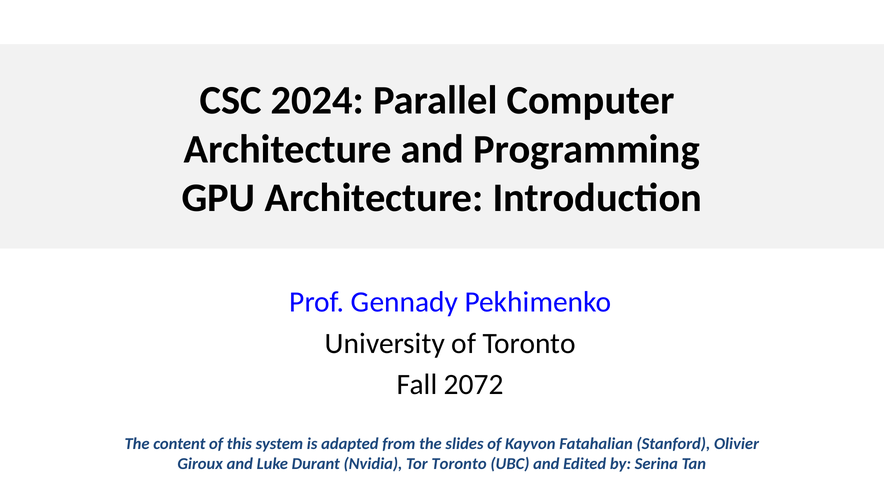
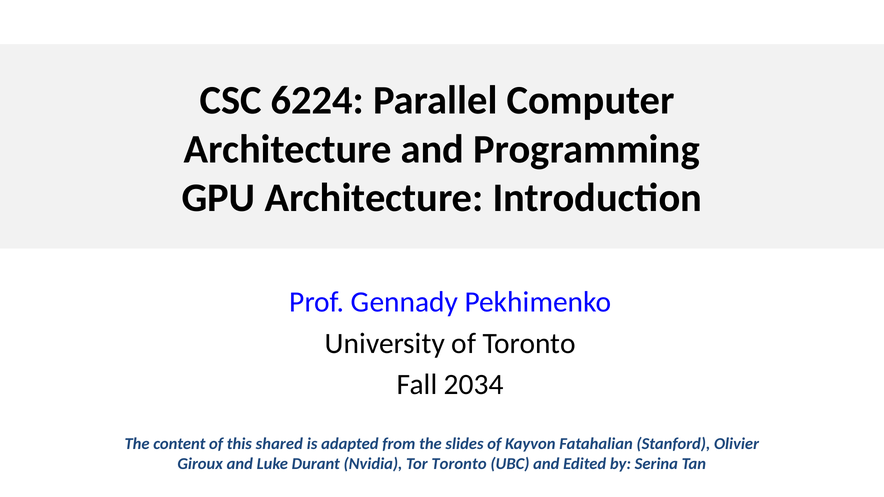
2024: 2024 -> 6224 (318, 101)
2072: 2072 -> 2034 (474, 385)
system: system -> shared (279, 444)
